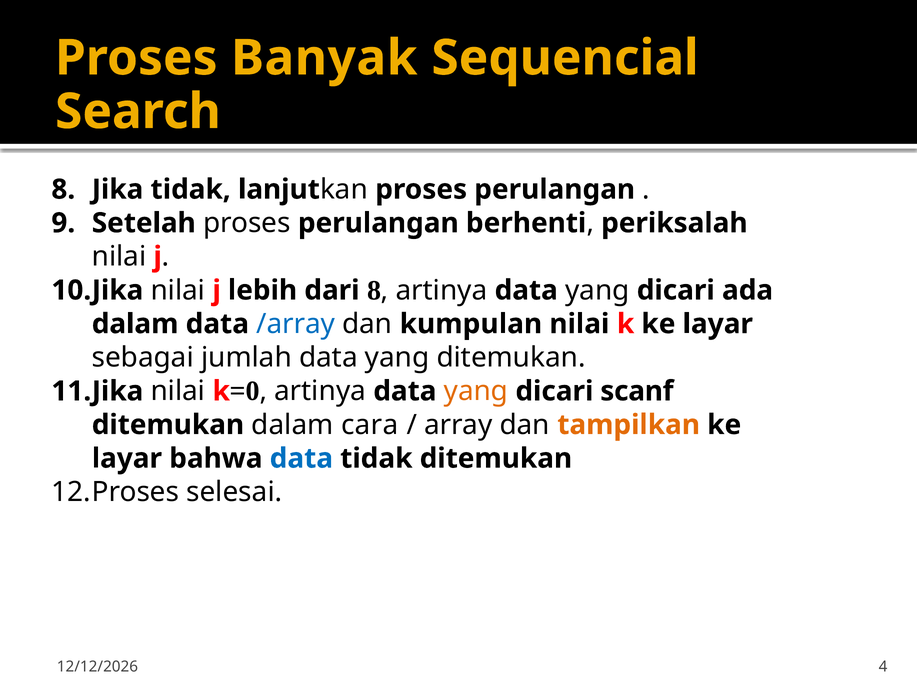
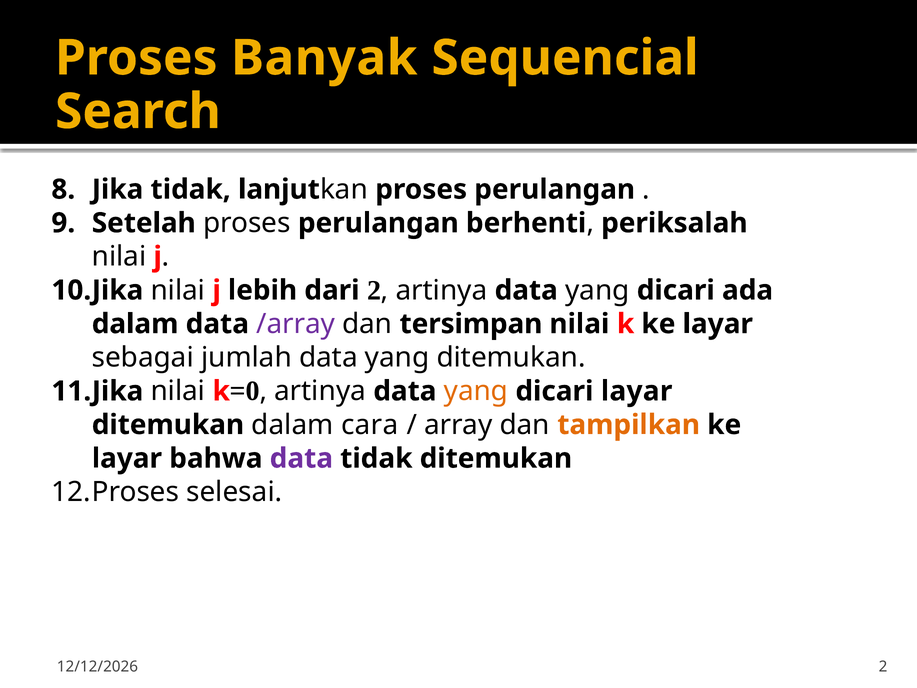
dari 8: 8 -> 2 (374, 290)
/array colour: blue -> purple (296, 324)
kumpulan: kumpulan -> tersimpan (471, 324)
dicari scanf: scanf -> layar (637, 391)
data colour: blue -> purple (301, 458)
4: 4 -> 2 (883, 666)
